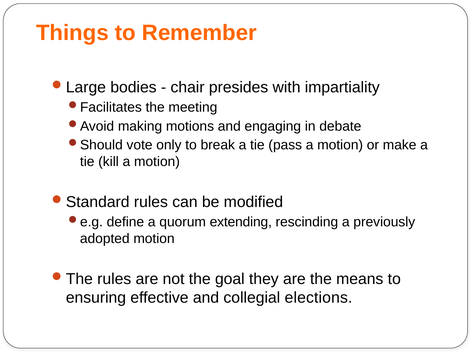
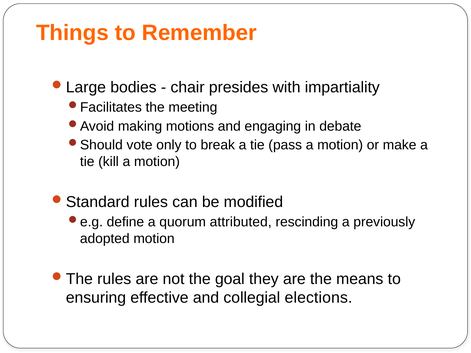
extending: extending -> attributed (241, 222)
